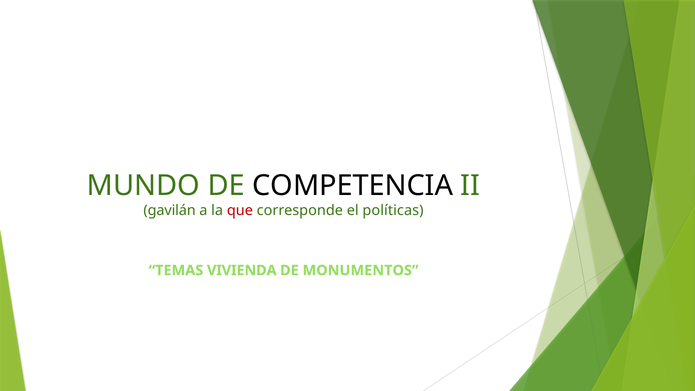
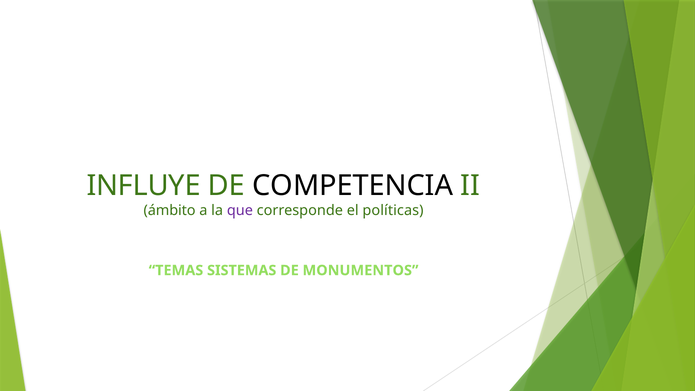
MUNDO: MUNDO -> INFLUYE (144, 186)
gavilán: gavilán -> ámbito (170, 211)
que colour: red -> purple (240, 211)
VIVIENDA: VIVIENDA -> SISTEMAS (242, 270)
